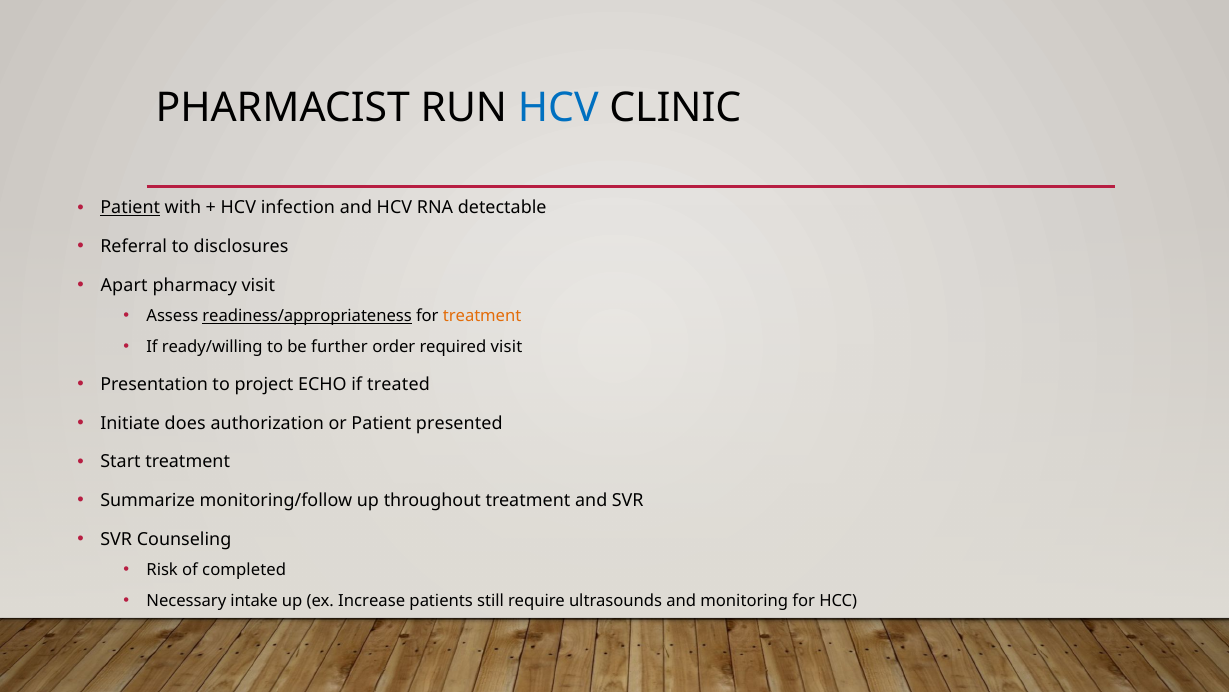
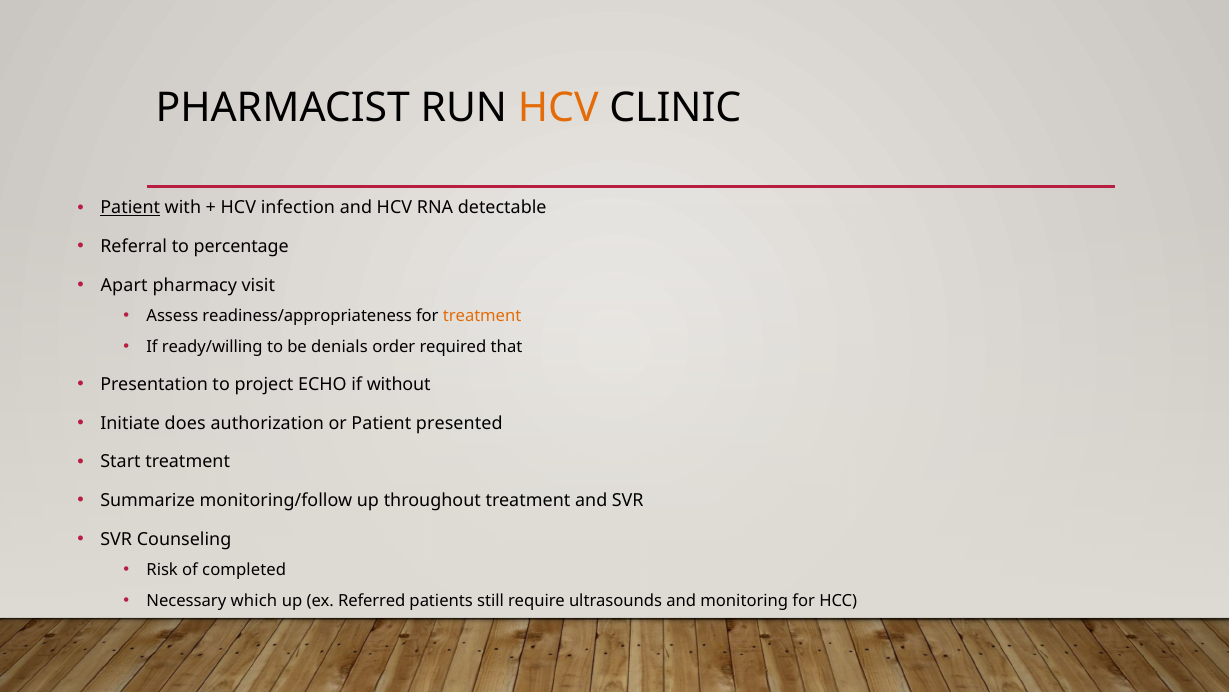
HCV colour: blue -> orange (558, 108)
disclosures: disclosures -> percentage (241, 246)
readiness/appropriateness underline: present -> none (307, 316)
further: further -> denials (339, 346)
required visit: visit -> that (507, 346)
treated: treated -> without (399, 384)
intake: intake -> which (254, 600)
Increase: Increase -> Referred (372, 600)
